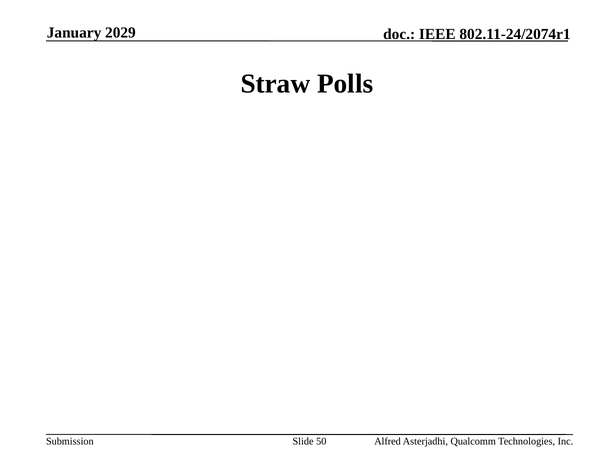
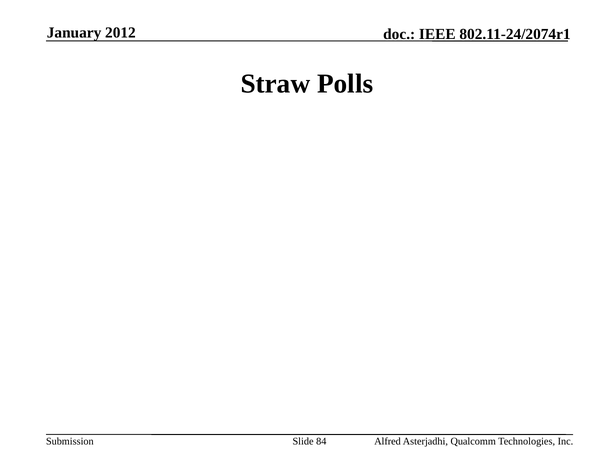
2029: 2029 -> 2012 (120, 33)
50: 50 -> 84 (321, 442)
